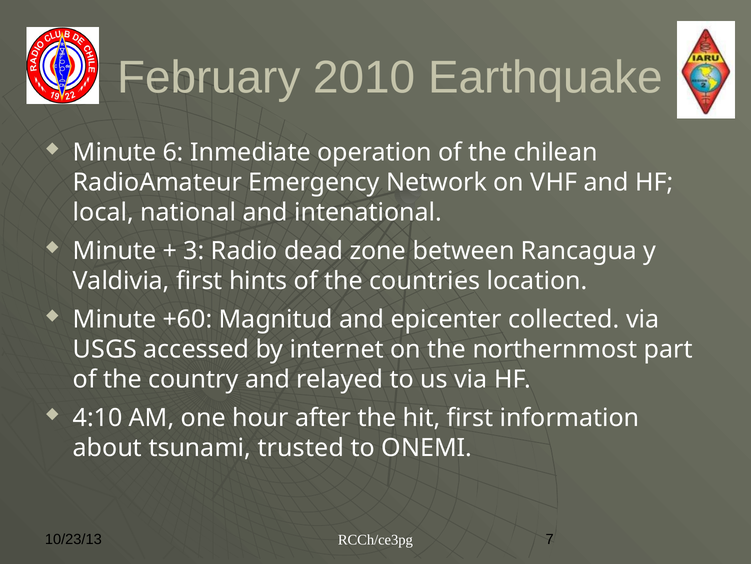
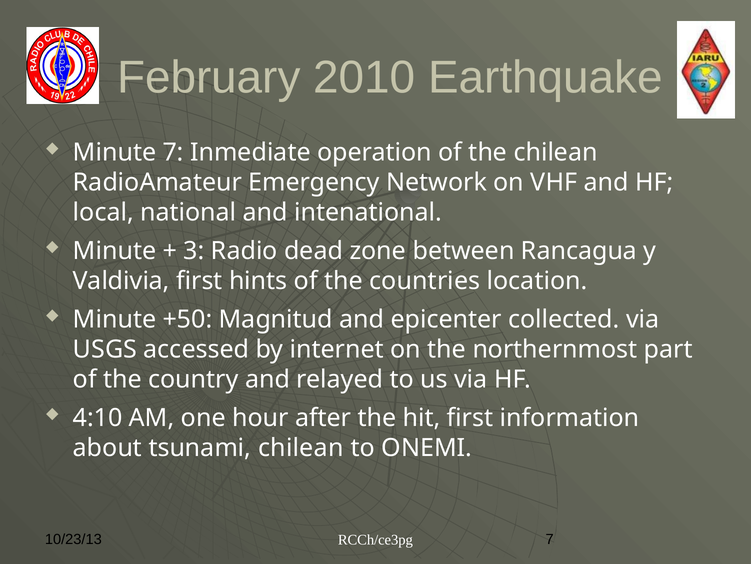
Minute 6: 6 -> 7 (173, 152)
+60: +60 -> +50 (187, 319)
tsunami trusted: trusted -> chilean (301, 447)
